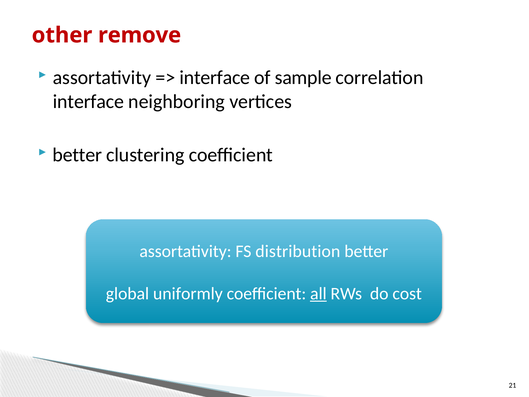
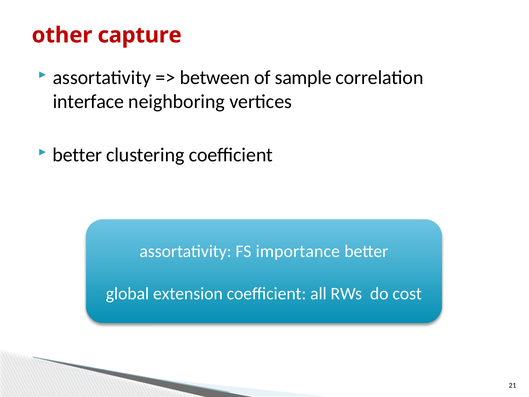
remove: remove -> capture (140, 35)
interface: interface -> between (215, 78)
distribution: distribution -> importance (298, 251)
uniformly: uniformly -> extension (188, 293)
all underline: present -> none (318, 293)
